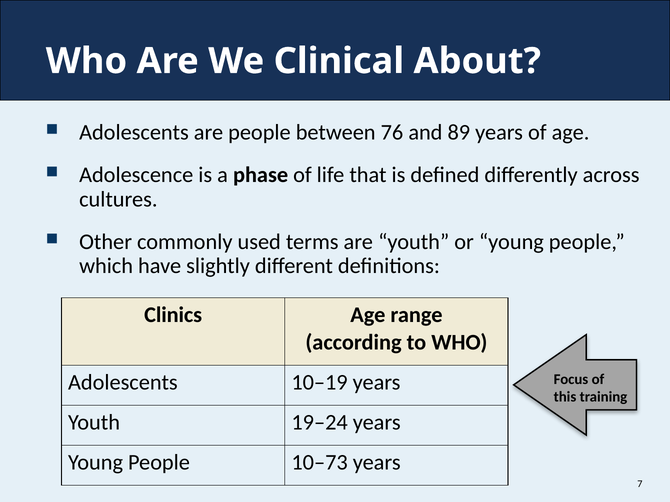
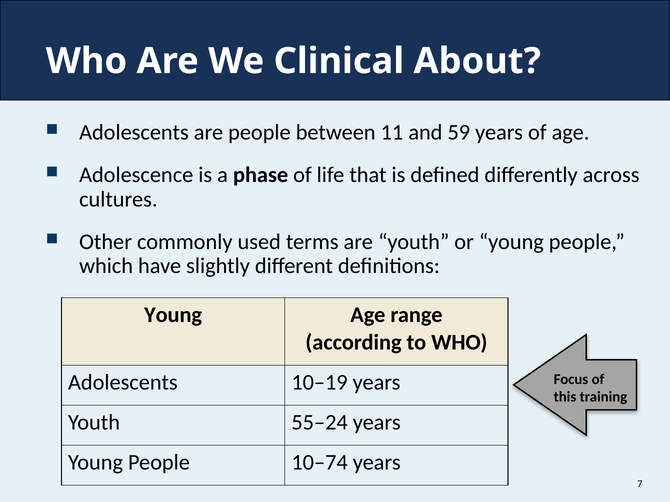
76: 76 -> 11 (392, 133)
89: 89 -> 59 (459, 133)
Clinics: Clinics -> Young (173, 315)
19–24: 19–24 -> 55–24 (320, 423)
10–73: 10–73 -> 10–74 (320, 463)
